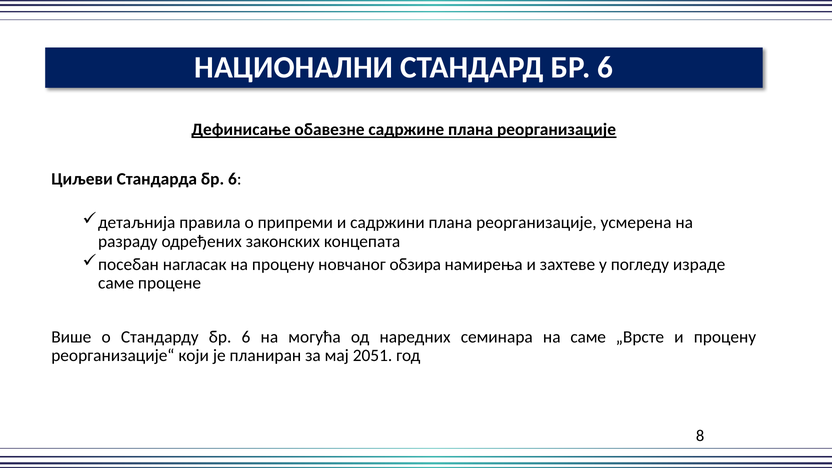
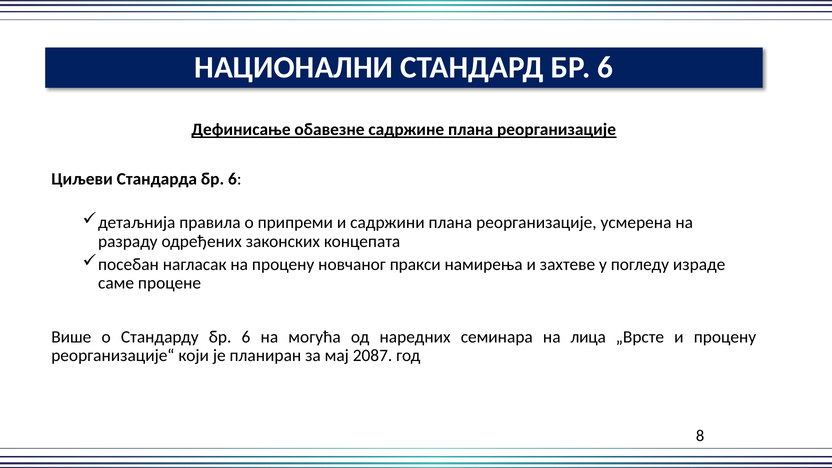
обзира: обзира -> пракси (415, 264)
на саме: саме -> лица (588, 337)
2051: 2051 -> 2087 (373, 356)
